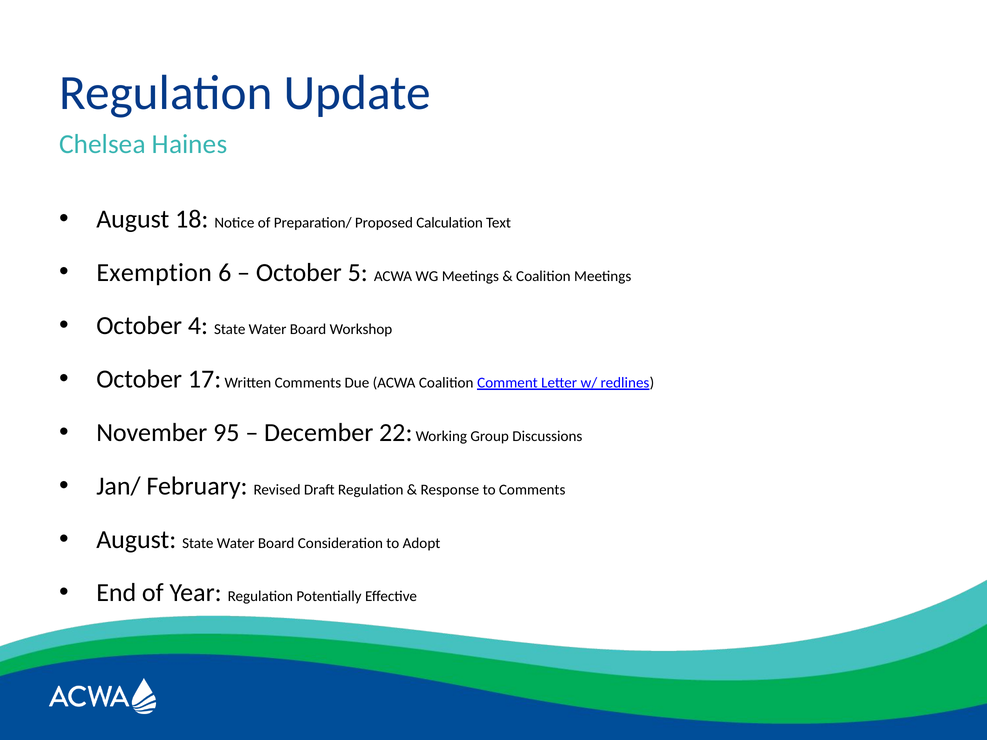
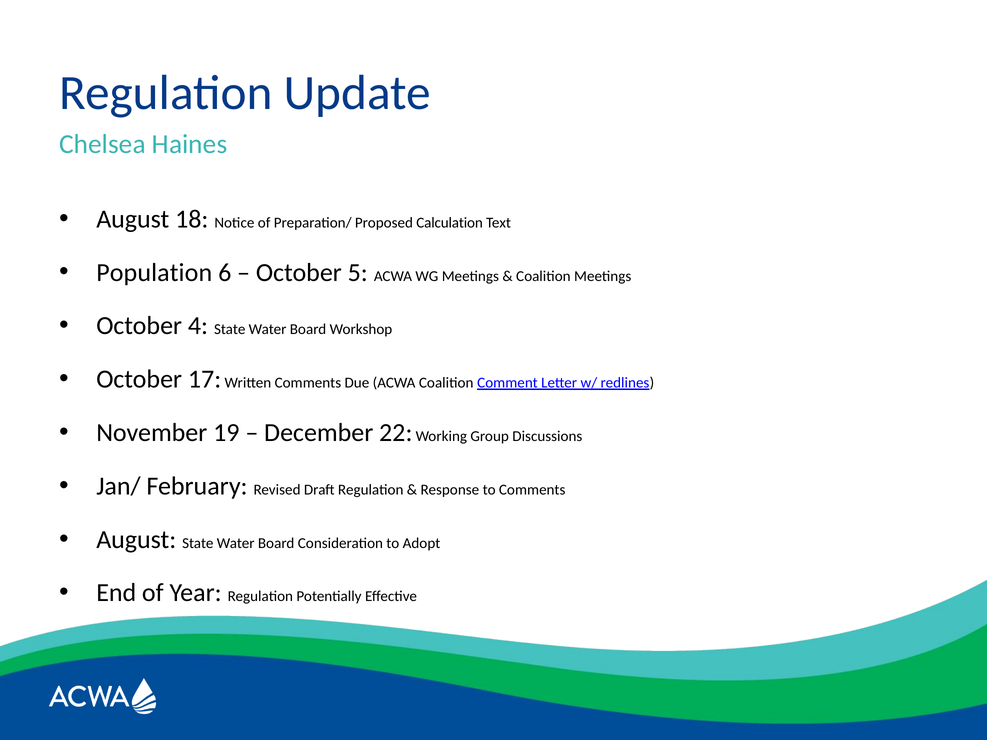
Exemption: Exemption -> Population (154, 273)
95: 95 -> 19 (226, 433)
